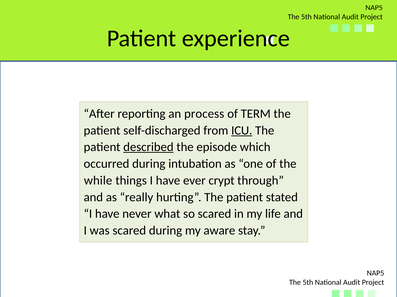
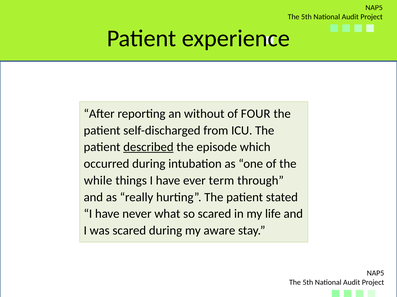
process: process -> without (204, 114)
TERM: TERM -> FOUR (256, 114)
ICU underline: present -> none (242, 131)
crypt: crypt -> term (221, 181)
